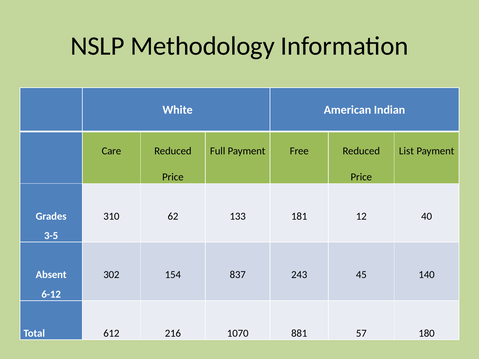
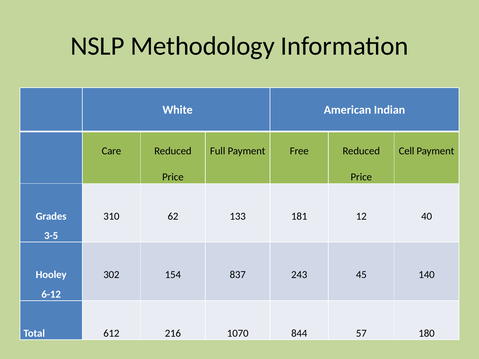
List: List -> Cell (407, 151)
Absent: Absent -> Hooley (51, 275)
881: 881 -> 844 (299, 333)
